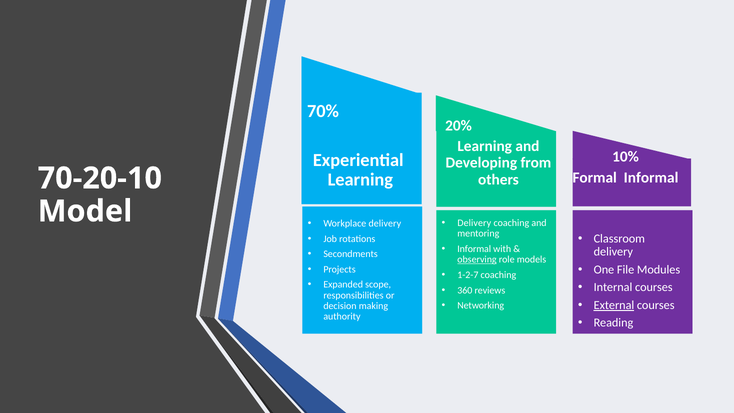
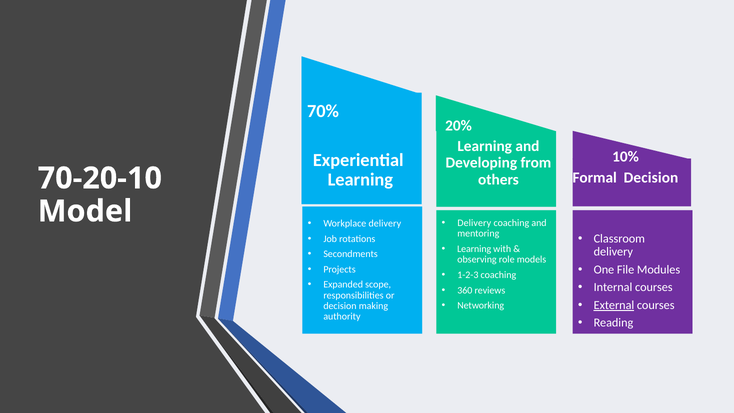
Formal Informal: Informal -> Decision (651, 178)
Informal: Informal -> Learning (474, 249)
observing underline: present -> none (477, 260)
1-2-7: 1-2-7 -> 1-2-3 (468, 275)
